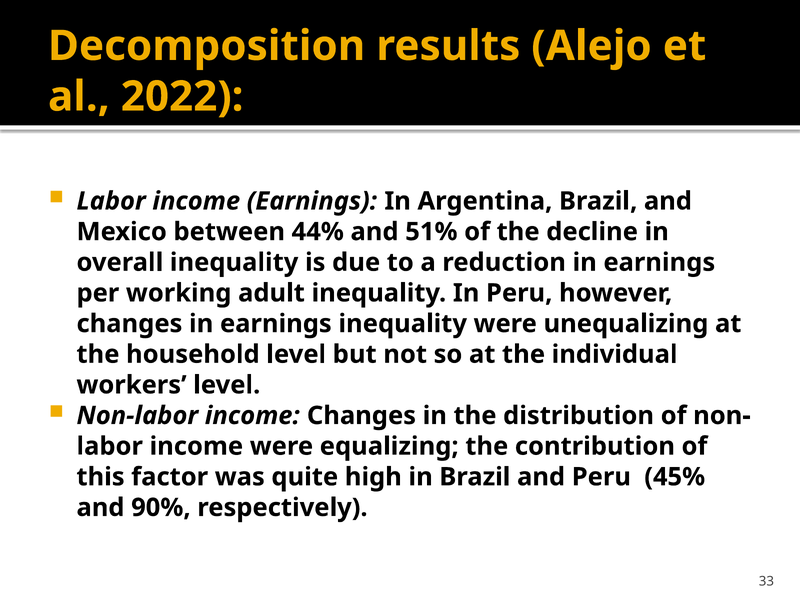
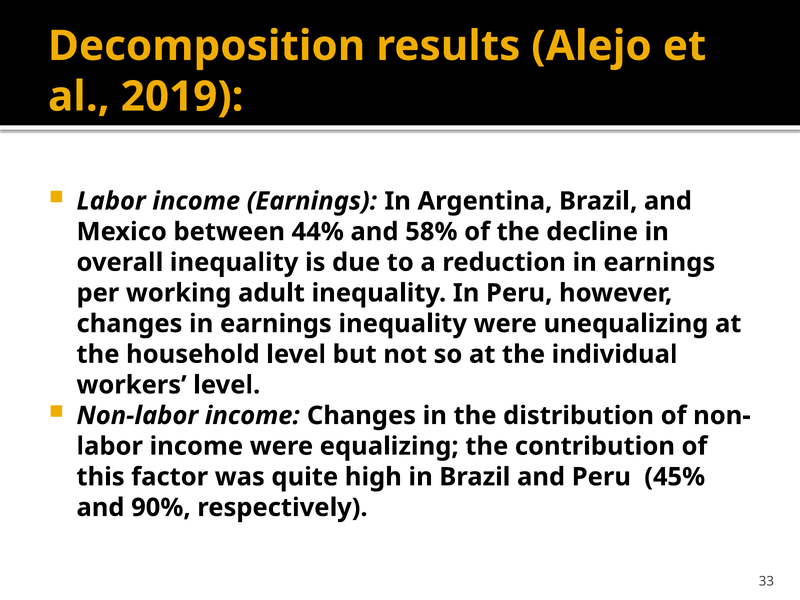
2022: 2022 -> 2019 (182, 97)
51%: 51% -> 58% (431, 232)
